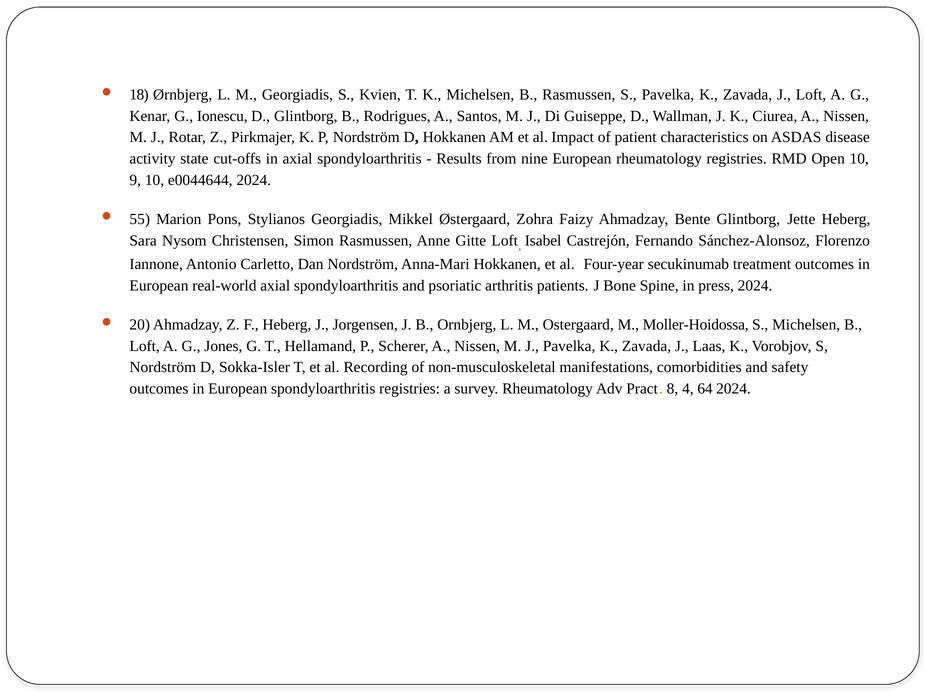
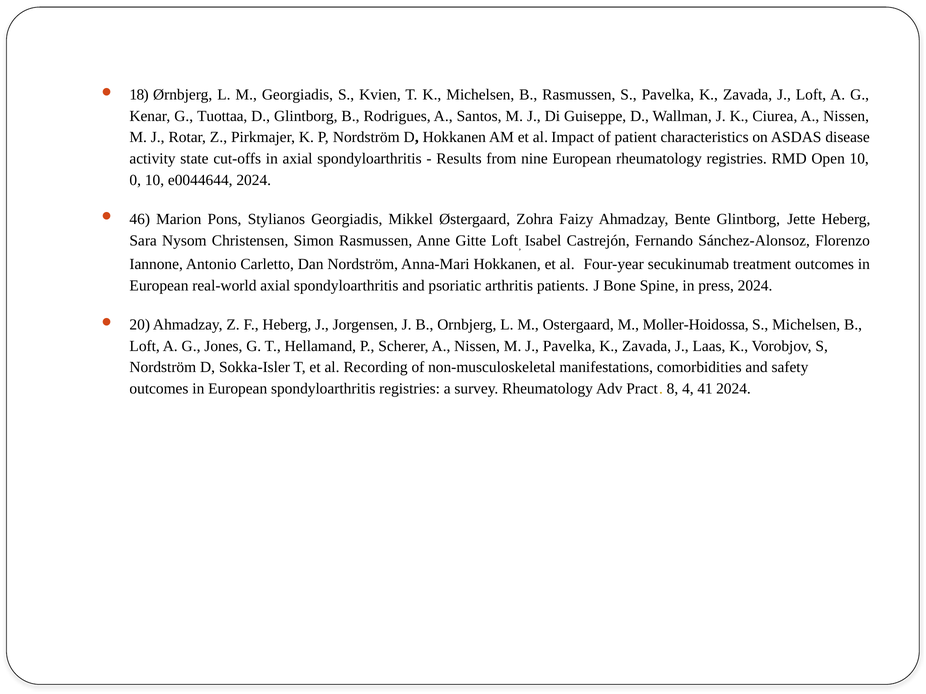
Ionescu: Ionescu -> Tuottaa (222, 116)
9: 9 -> 0 (135, 180)
55: 55 -> 46 (140, 219)
64: 64 -> 41 (705, 389)
